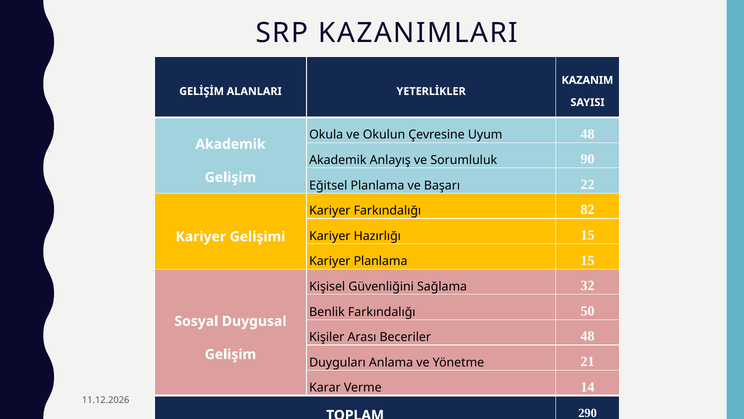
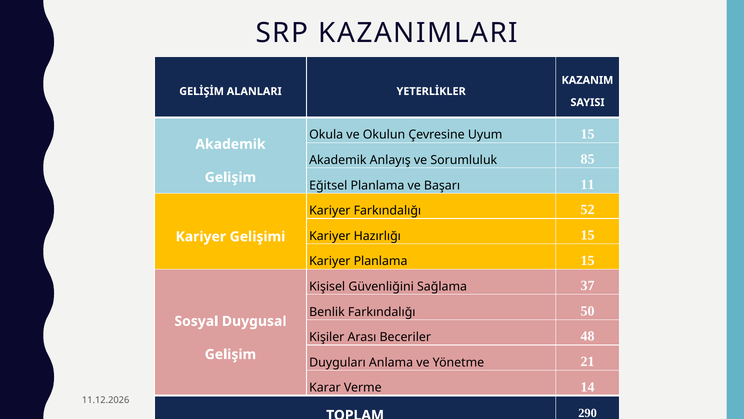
48: 48 -> 15 (588, 134)
90: 90 -> 85 (588, 159)
22: 22 -> 11 (588, 184)
82: 82 -> 52 (588, 210)
32: 32 -> 37 (588, 285)
